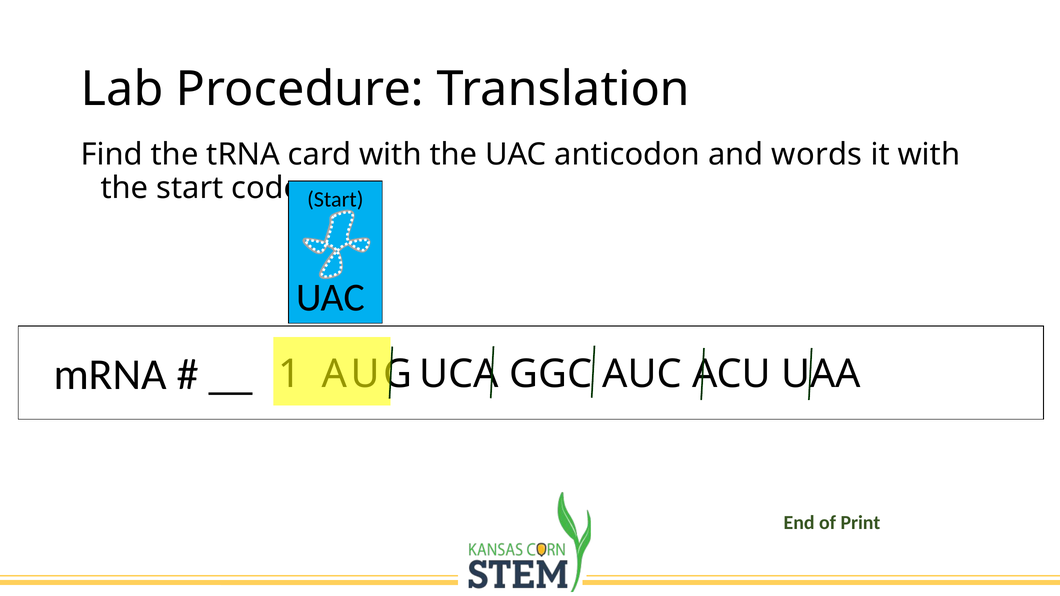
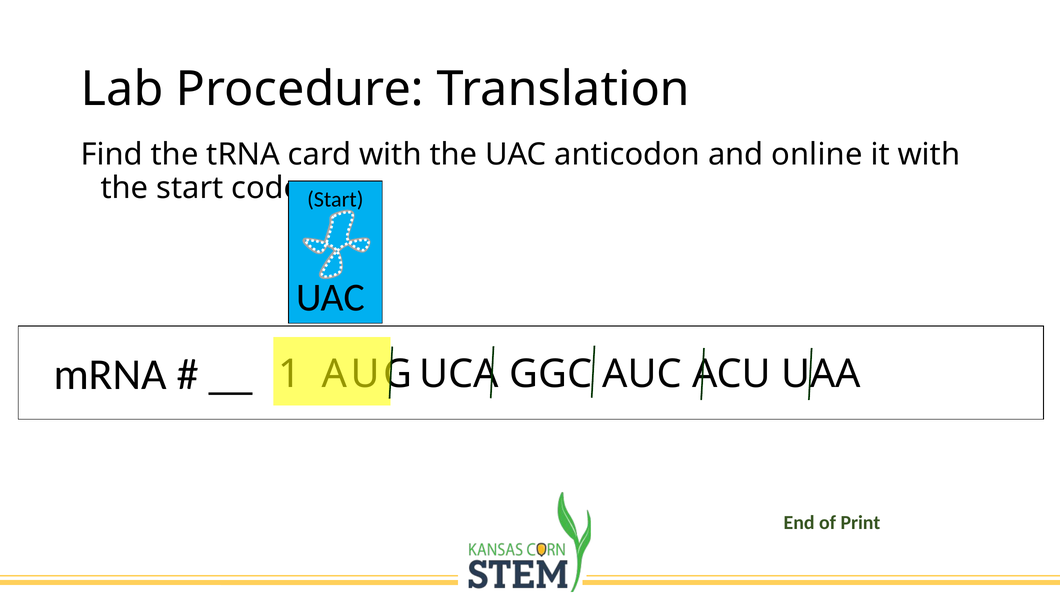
words: words -> online (817, 155)
